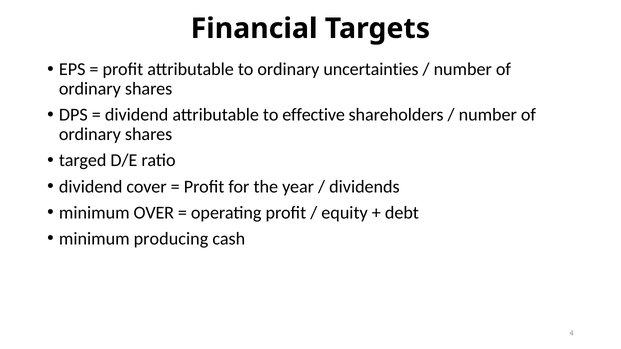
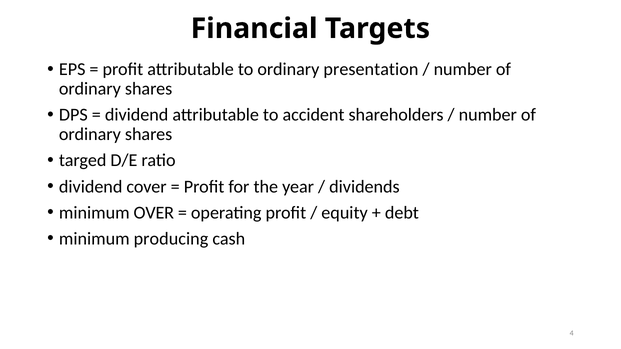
uncertainties: uncertainties -> presentation (371, 69)
effective: effective -> accident (314, 115)
